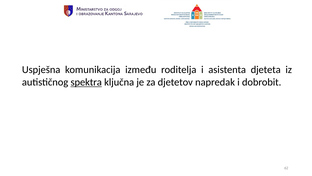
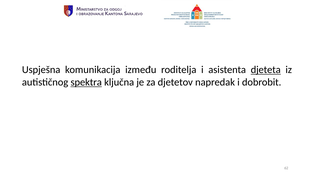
djeteta underline: none -> present (266, 70)
